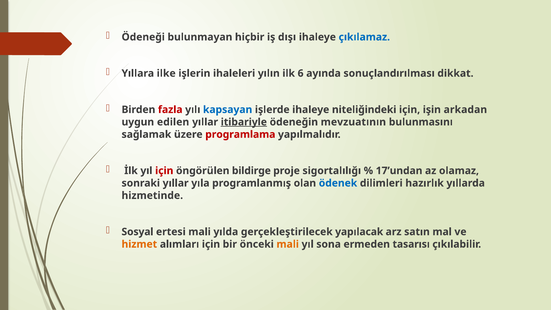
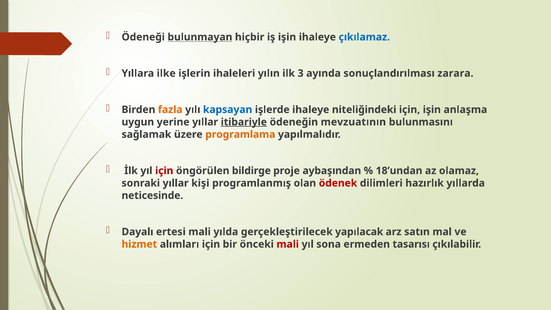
bulunmayan underline: none -> present (200, 37)
iş dışı: dışı -> işin (287, 37)
6: 6 -> 3 (301, 73)
dikkat: dikkat -> zarara (455, 73)
fazla colour: red -> orange (170, 110)
arkadan: arkadan -> anlaşma (465, 110)
edilen: edilen -> yerine (173, 122)
programlama colour: red -> orange (240, 134)
sigortalılığı: sigortalılığı -> aybaşından (332, 171)
17’undan: 17’undan -> 18’undan (399, 171)
yıla: yıla -> kişi (200, 183)
ödenek colour: blue -> red (338, 183)
hizmetinde: hizmetinde -> neticesinde (152, 195)
Sosyal: Sosyal -> Dayalı (137, 232)
mali colour: orange -> red (288, 244)
